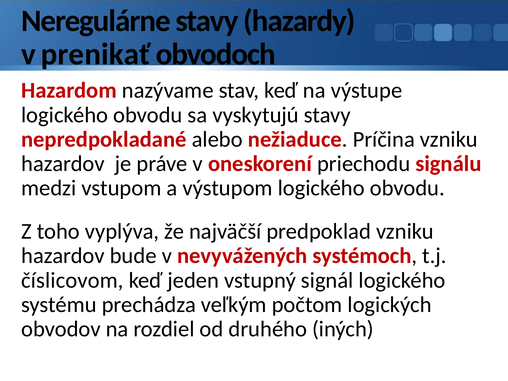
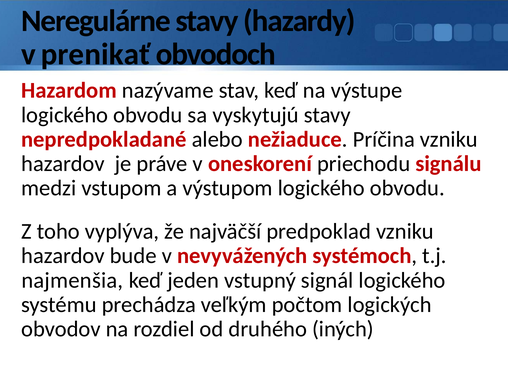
číslicovom: číslicovom -> najmenšia (72, 280)
